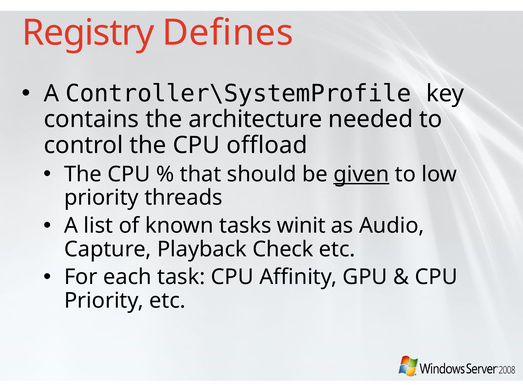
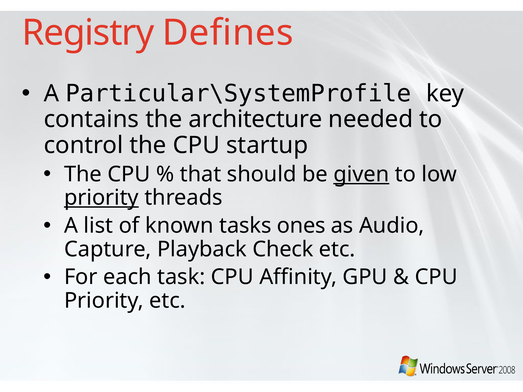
Controller\SystemProfile: Controller\SystemProfile -> Particular\SystemProfile (238, 94)
offload: offload -> startup (267, 145)
priority underline: none -> present (101, 198)
winit: winit -> ones (301, 226)
